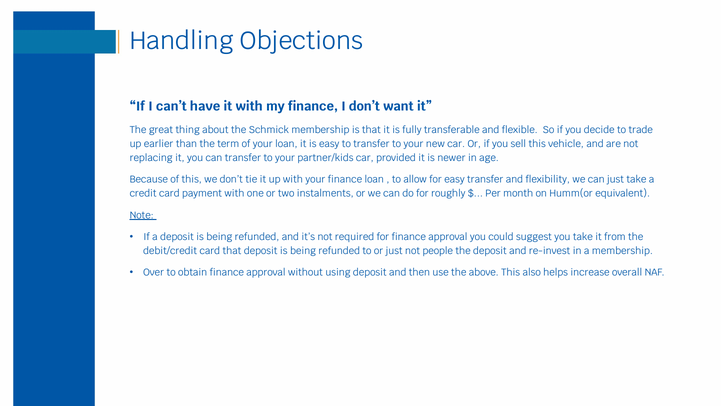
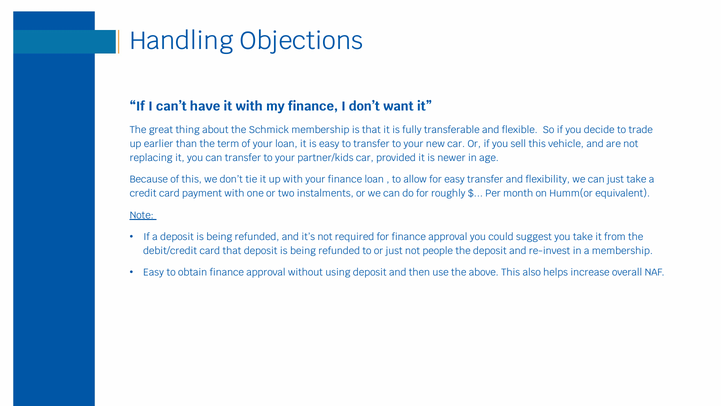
Over: Over -> Easy (154, 272)
